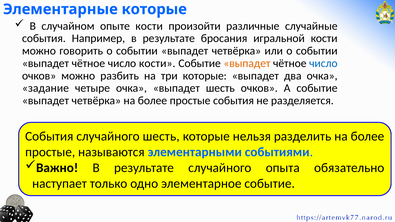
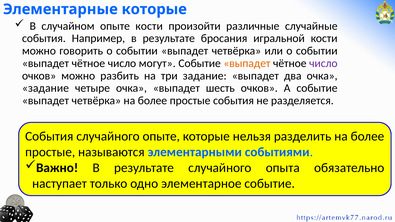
число кости: кости -> могут (157, 63)
число colour: blue -> purple (323, 63)
три которые: которые -> задание (205, 76)
случайного шесть: шесть -> опыте (161, 136)
